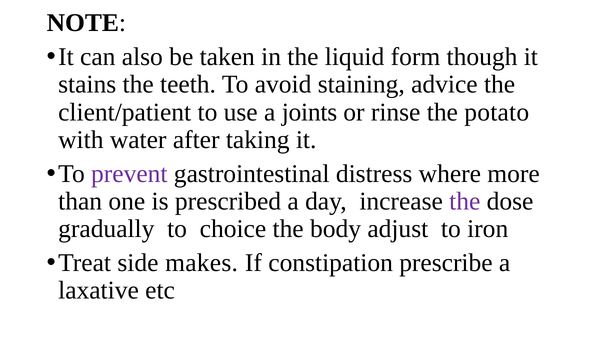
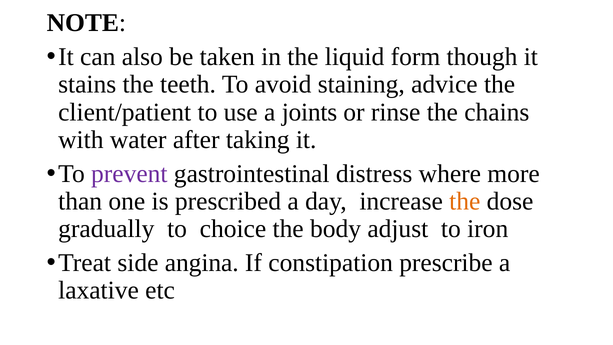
potato: potato -> chains (497, 112)
the colour: purple -> orange (465, 201)
makes: makes -> angina (202, 263)
